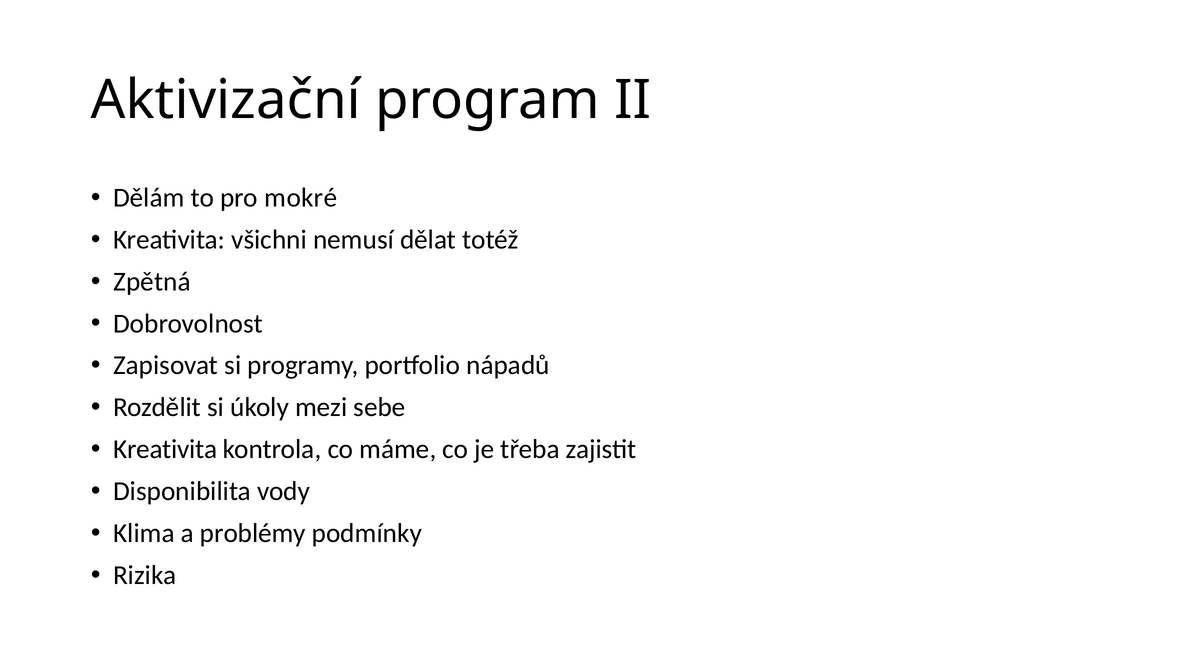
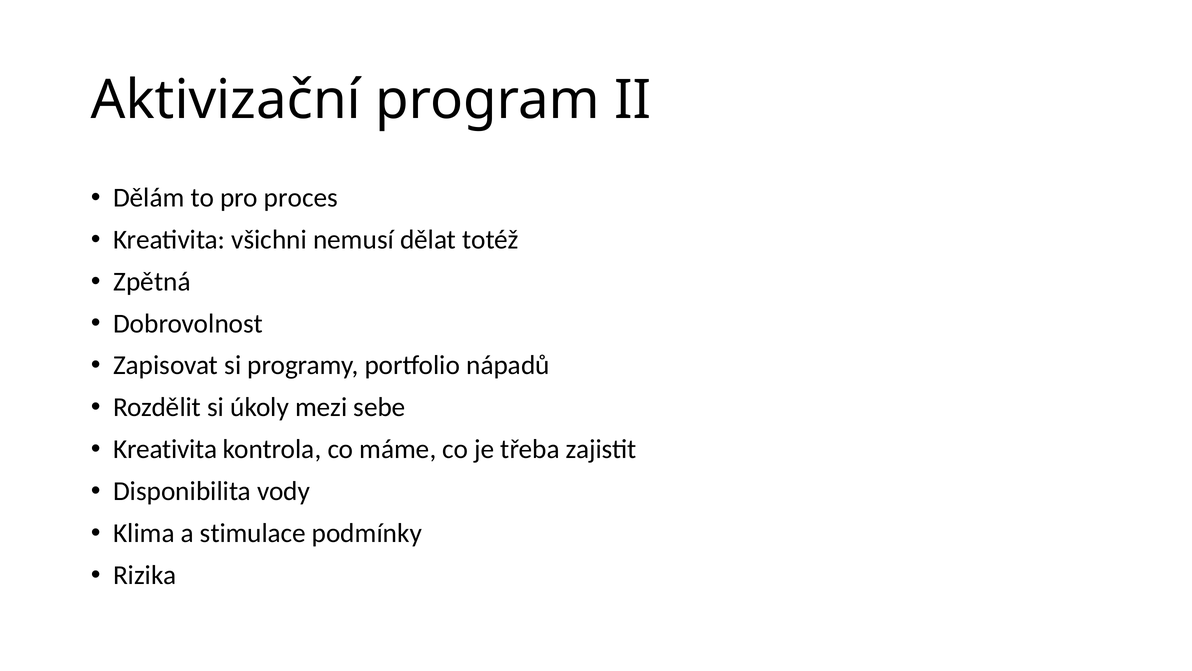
mokré: mokré -> proces (301, 198)
problémy: problémy -> stimulace (253, 533)
